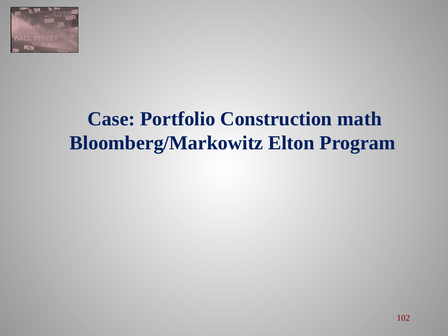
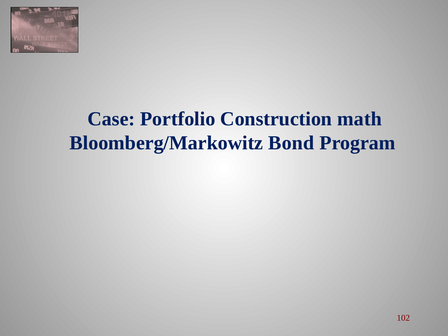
Elton: Elton -> Bond (291, 143)
